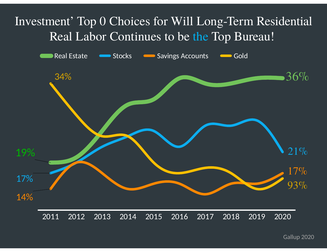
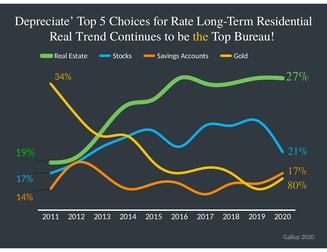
Investment: Investment -> Depreciate (44, 21)
0: 0 -> 5 (103, 21)
Will: Will -> Rate (182, 21)
Labor: Labor -> Trend (91, 37)
the colour: light blue -> yellow (201, 37)
36%: 36% -> 27% (298, 77)
93%: 93% -> 80% (298, 186)
